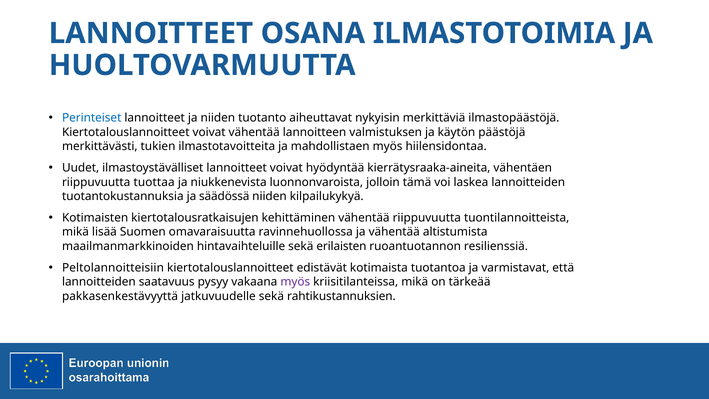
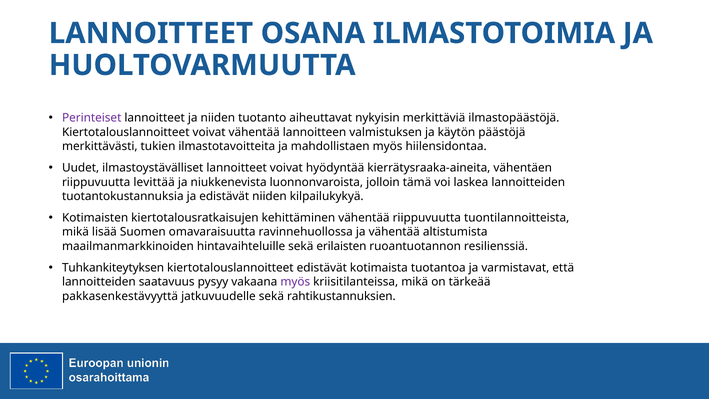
Perinteiset colour: blue -> purple (92, 118)
tuottaa: tuottaa -> levittää (154, 182)
ja säädössä: säädössä -> edistävät (224, 196)
Peltolannoitteisiin: Peltolannoitteisiin -> Tuhkankiteytyksen (113, 268)
